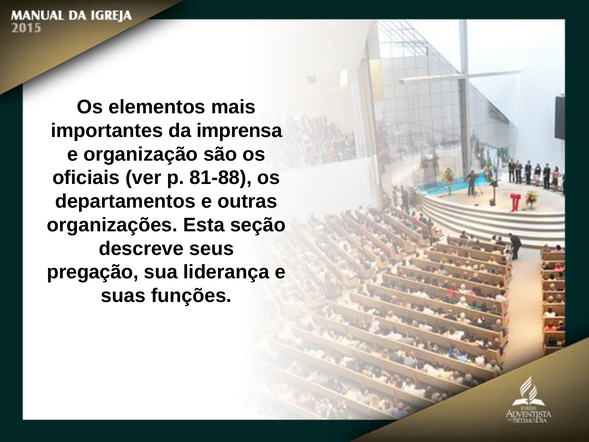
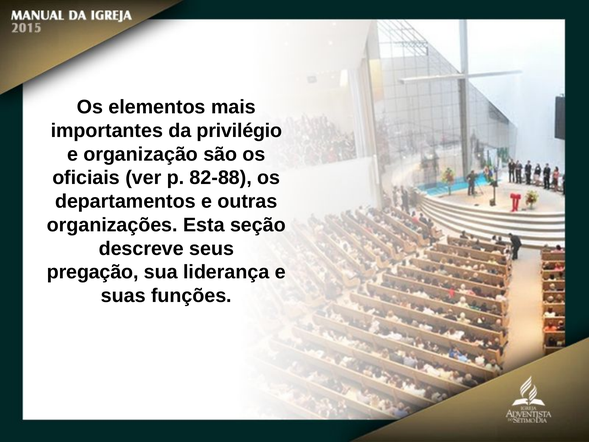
imprensa: imprensa -> privilégio (239, 131)
81-88: 81-88 -> 82-88 (221, 178)
